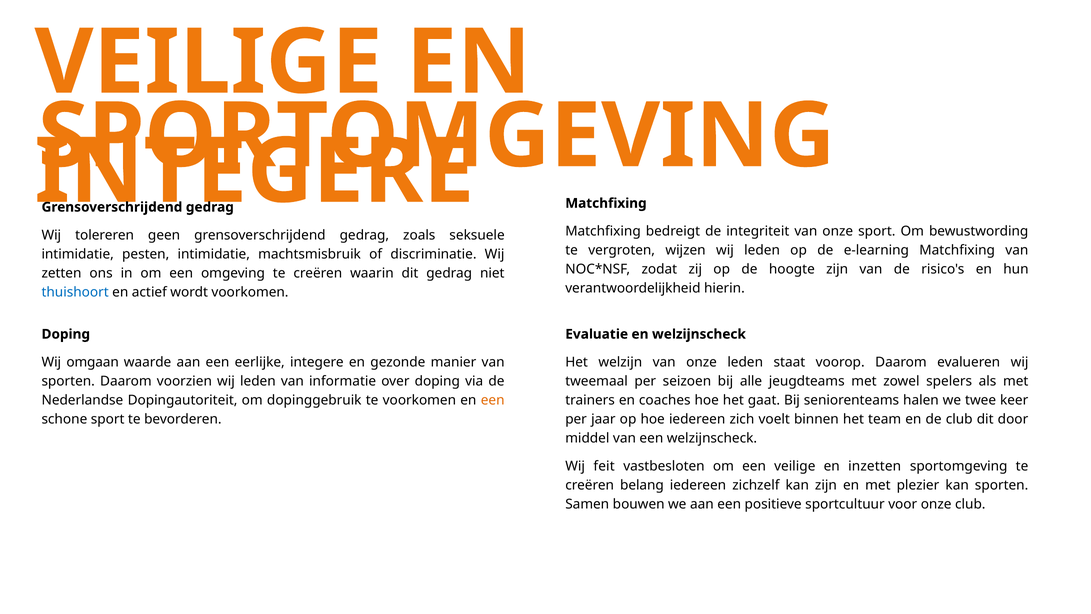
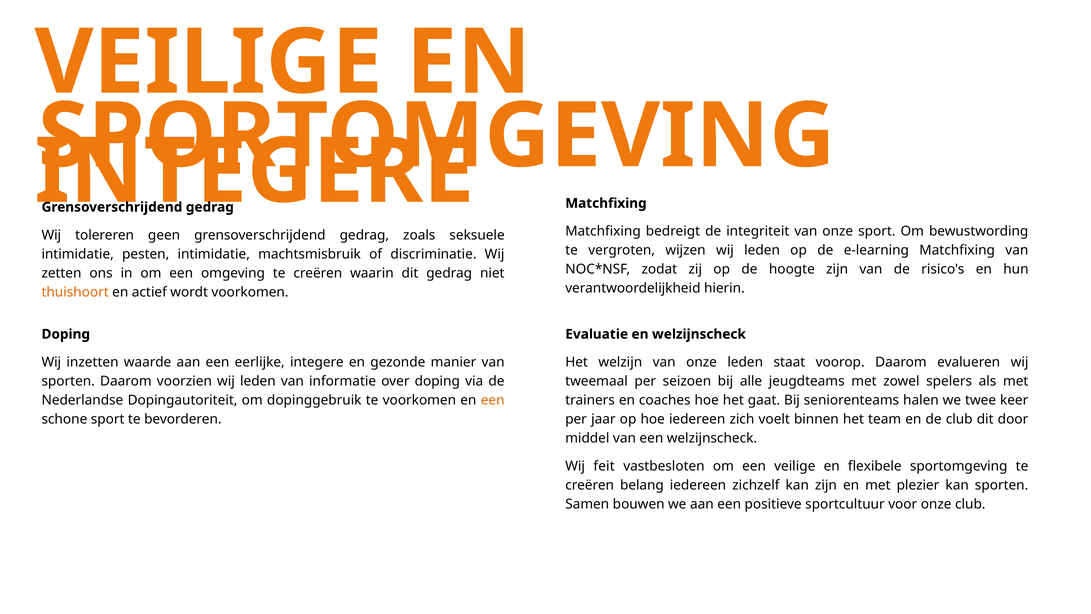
thuishoort colour: blue -> orange (75, 292)
omgaan: omgaan -> inzetten (93, 362)
inzetten: inzetten -> flexibele (875, 466)
